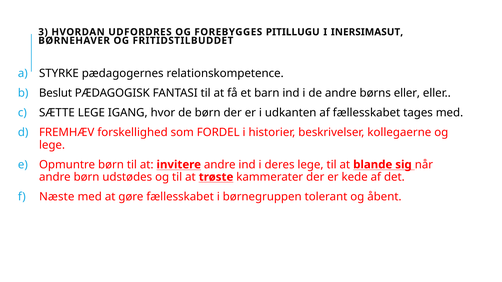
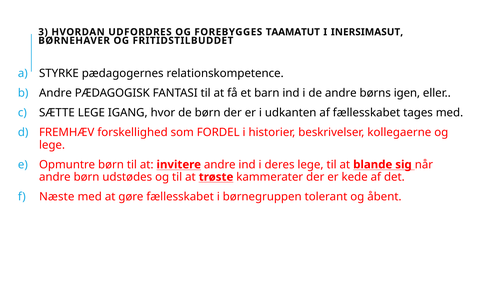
PITILLUGU: PITILLUGU -> TAAMATUT (293, 32)
Beslut: Beslut -> Andre (55, 93)
børns eller: eller -> igen (407, 93)
